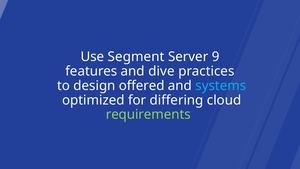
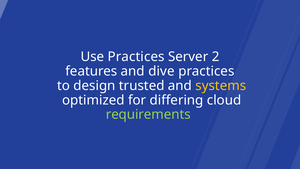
Use Segment: Segment -> Practices (136, 57)
9: 9 -> 2 (216, 57)
offered: offered -> trusted (142, 86)
systems colour: light blue -> yellow (221, 86)
